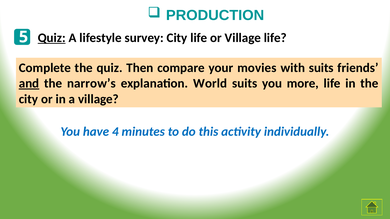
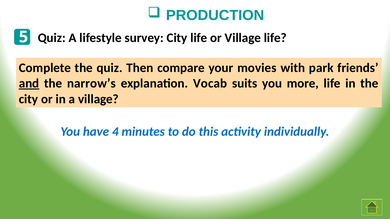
Quiz underline: present -> none (52, 38)
with suits: suits -> park (321, 68)
World: World -> Vocab (210, 84)
